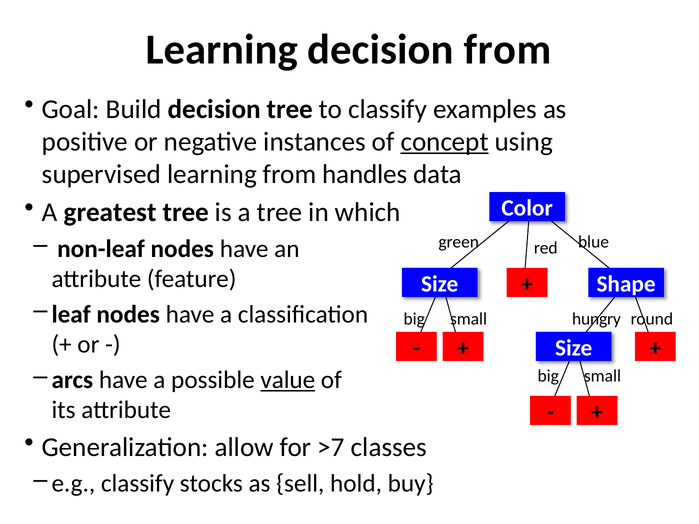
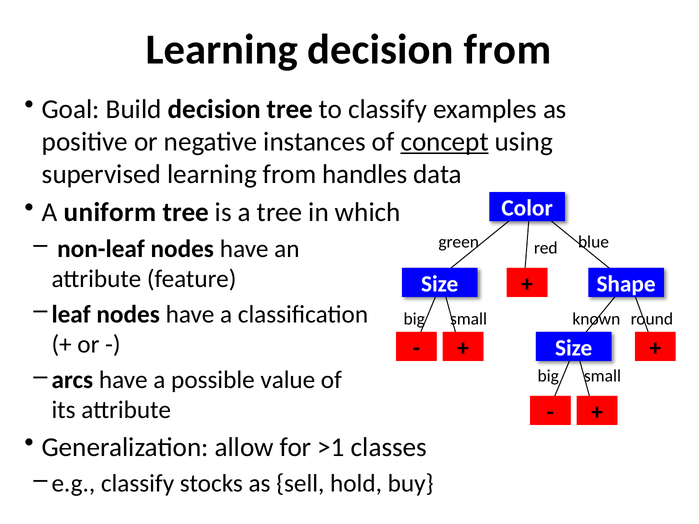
greatest: greatest -> uniform (110, 212)
hungry: hungry -> known (596, 319)
value underline: present -> none (288, 380)
>7: >7 -> >1 (331, 447)
